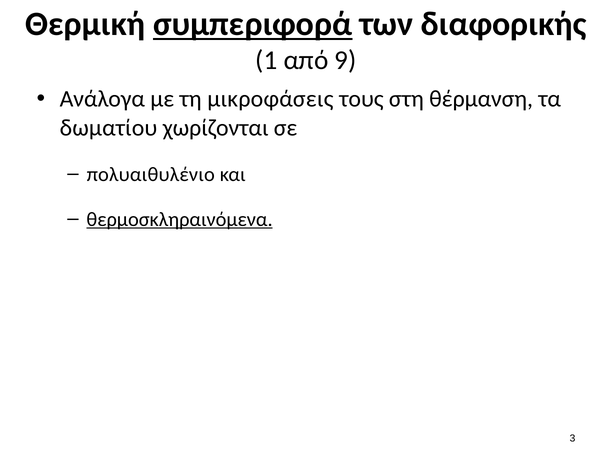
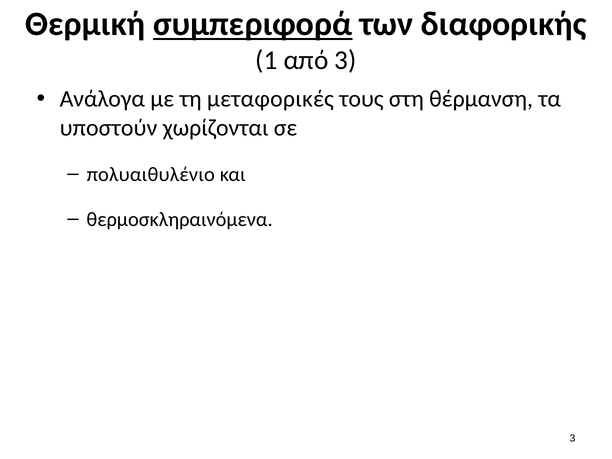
από 9: 9 -> 3 (345, 60)
μικροφάσεις: μικροφάσεις -> μεταφορικές (270, 99)
δωματίου: δωματίου -> υποστούν (108, 128)
θερμοσκληραινόμενα underline: present -> none (180, 219)
